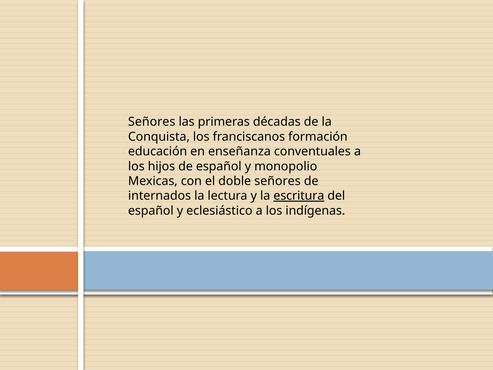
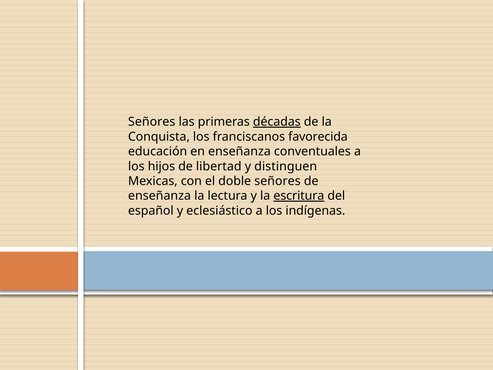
décadas underline: none -> present (277, 122)
formación: formación -> favorecida (318, 137)
de español: español -> libertad (219, 166)
monopolio: monopolio -> distinguen (286, 166)
internados: internados -> enseñanza (160, 196)
